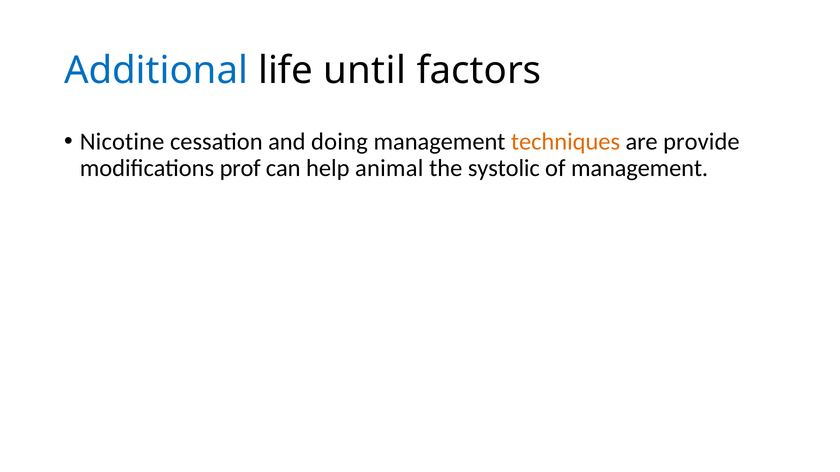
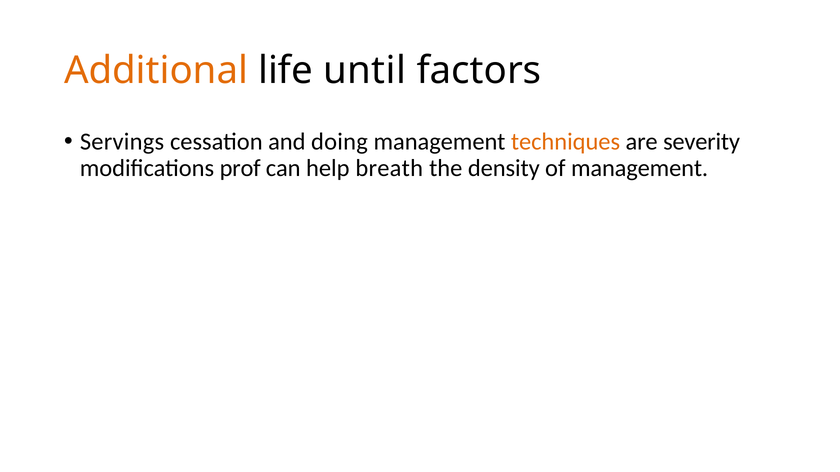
Additional colour: blue -> orange (156, 71)
Nicotine: Nicotine -> Servings (122, 142)
provide: provide -> severity (702, 142)
animal: animal -> breath (389, 168)
systolic: systolic -> density (504, 168)
